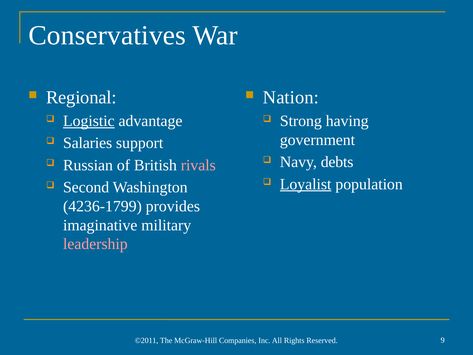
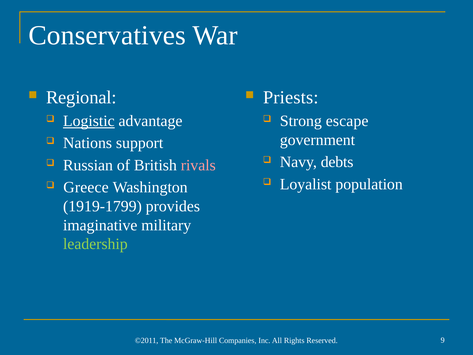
Nation: Nation -> Priests (291, 97)
having: having -> escape (347, 121)
Salaries: Salaries -> Nations (88, 143)
Loyalist underline: present -> none (306, 184)
Second: Second -> Greece (86, 187)
4236-1799: 4236-1799 -> 1919-1799 (102, 206)
leadership colour: pink -> light green (95, 244)
